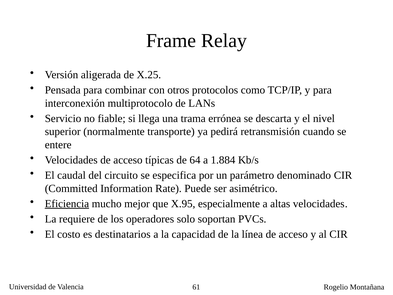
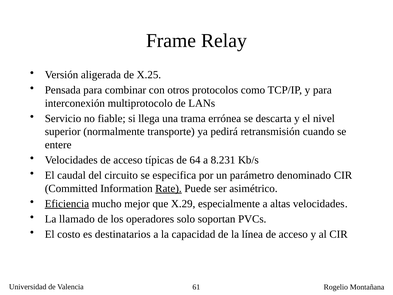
1.884: 1.884 -> 8.231 (223, 160)
Rate underline: none -> present (168, 188)
X.95: X.95 -> X.29 (183, 204)
requiere: requiere -> llamado (77, 219)
